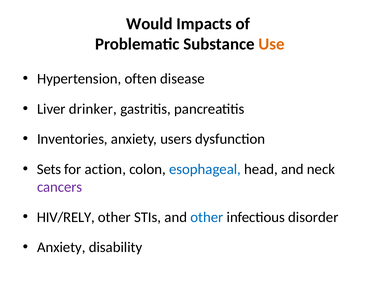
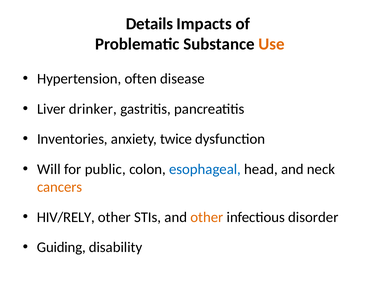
Would: Would -> Details (149, 24)
users: users -> twice (176, 139)
Sets: Sets -> Will (49, 169)
action: action -> public (105, 169)
cancers colour: purple -> orange (60, 187)
other colour: blue -> orange (207, 217)
Anxiety: Anxiety -> Guiding (61, 247)
